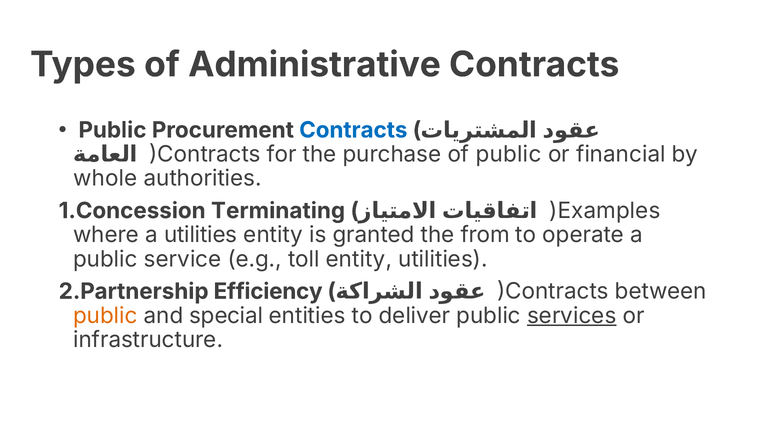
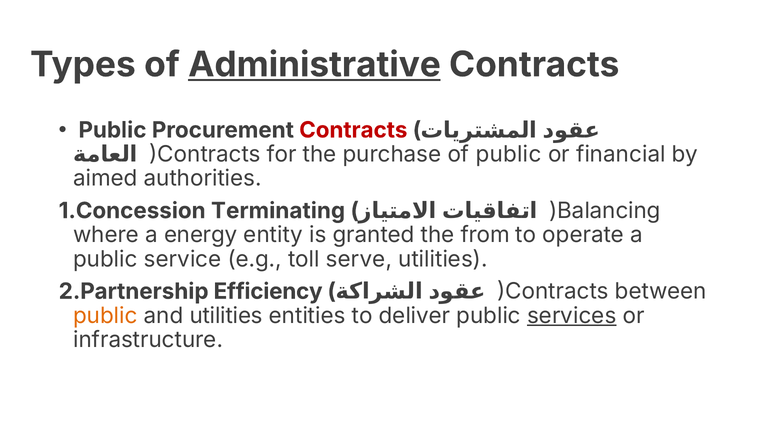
Administrative underline: none -> present (314, 65)
Contracts colour: blue -> red (353, 130)
whole: whole -> aimed (105, 179)
)Examples: )Examples -> )Balancing (605, 211)
a utilities: utilities -> energy (201, 235)
toll entity: entity -> serve (359, 259)
and special: special -> utilities (226, 316)
